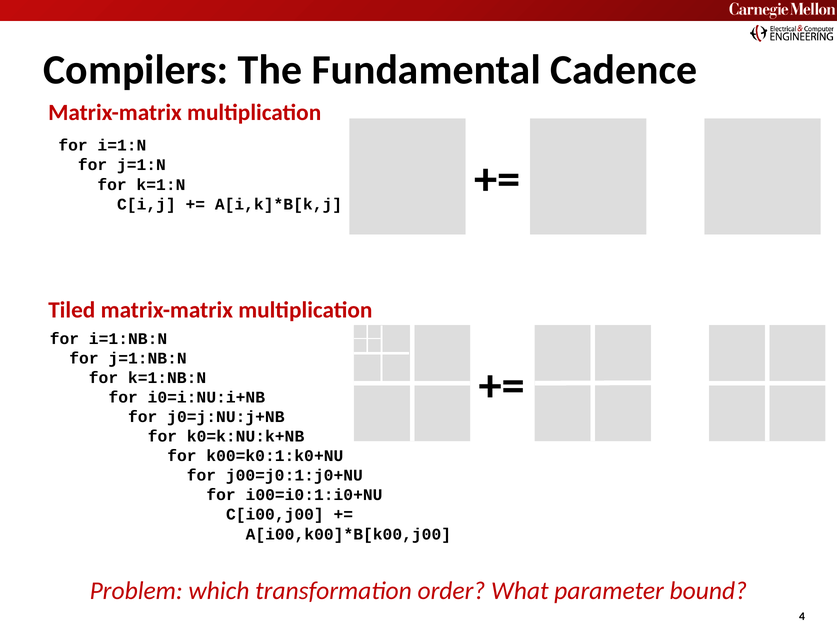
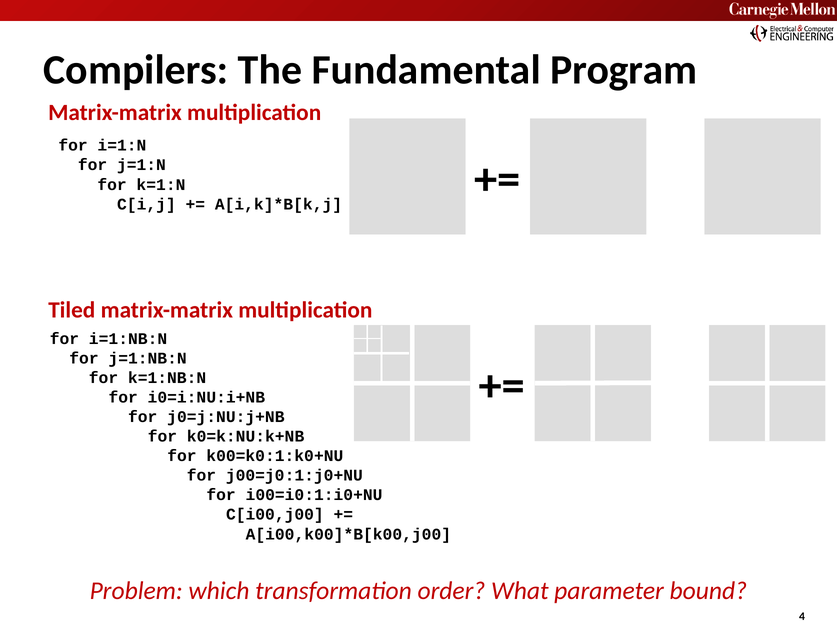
Cadence: Cadence -> Program (624, 70)
